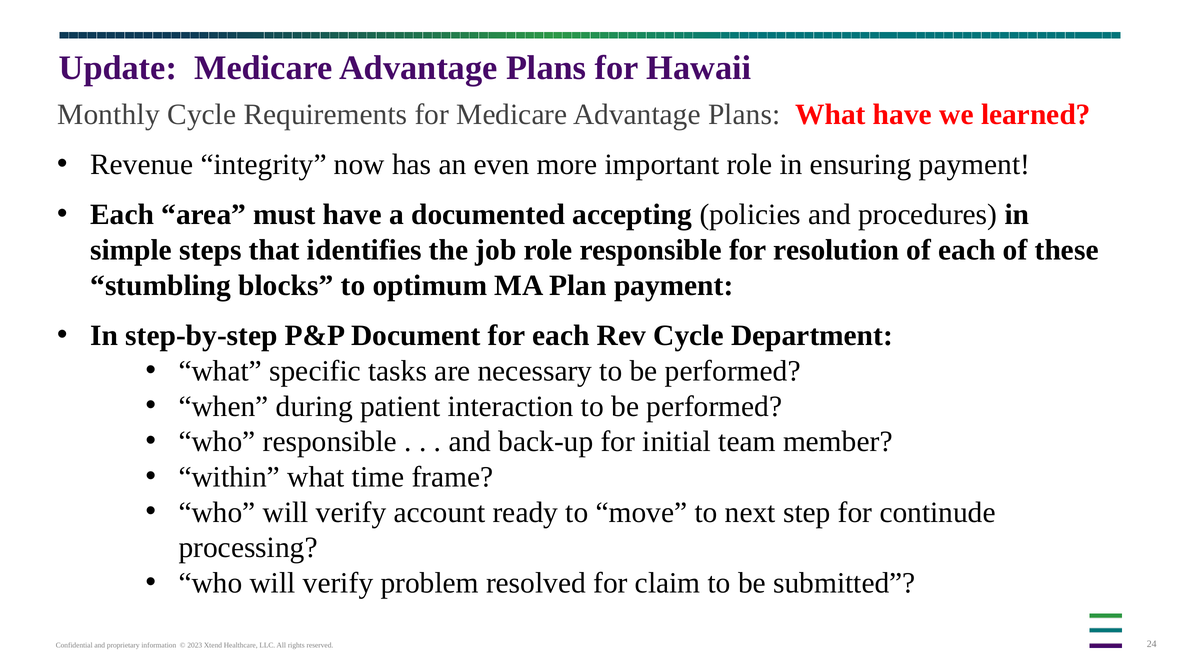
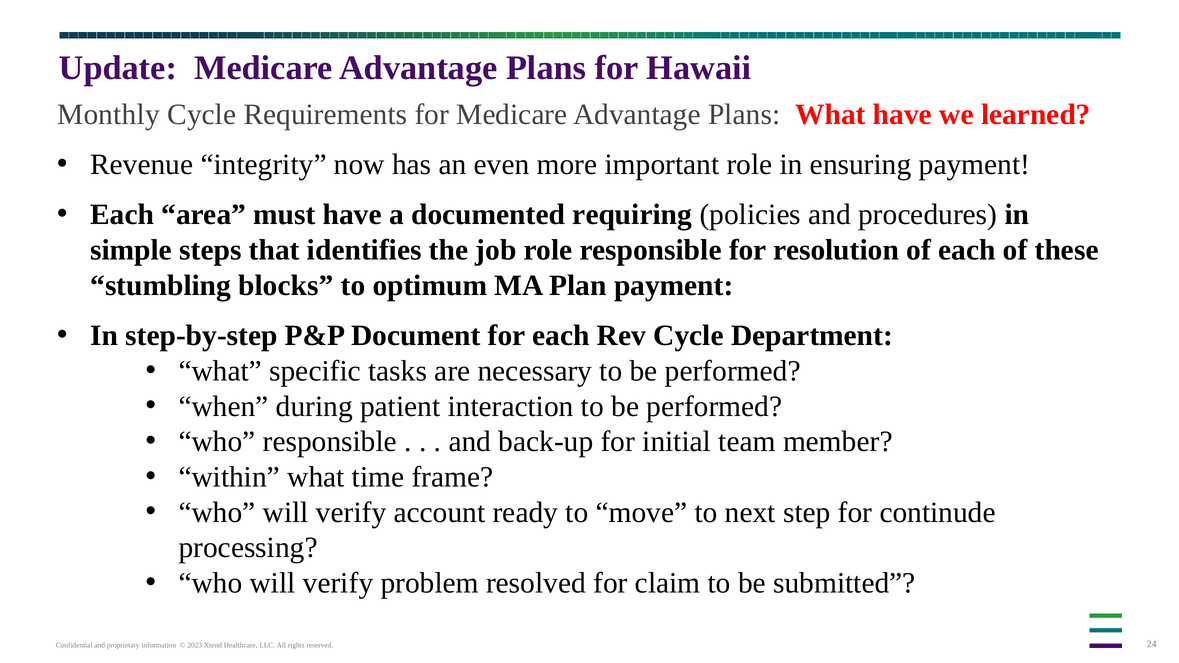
accepting: accepting -> requiring (632, 215)
